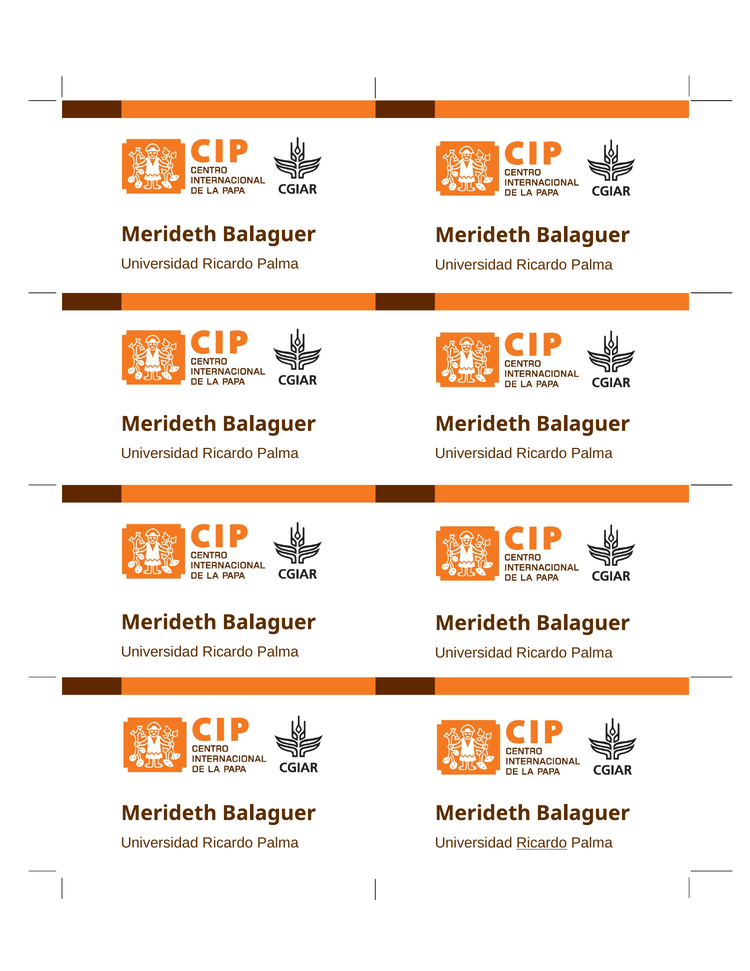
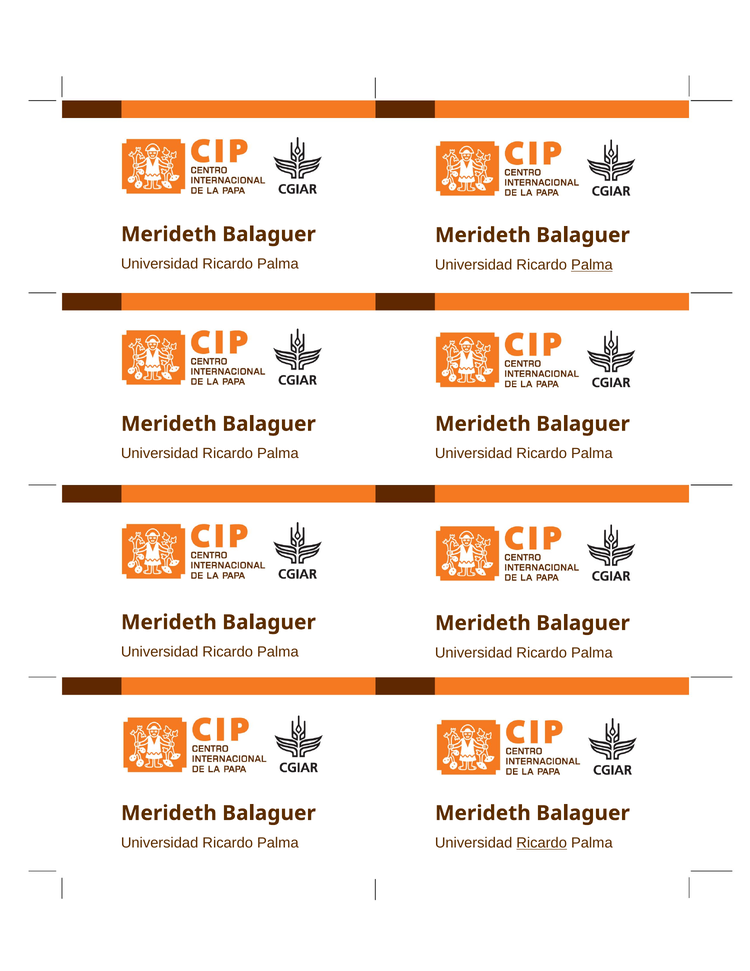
Palma underline: none -> present (592, 265)
